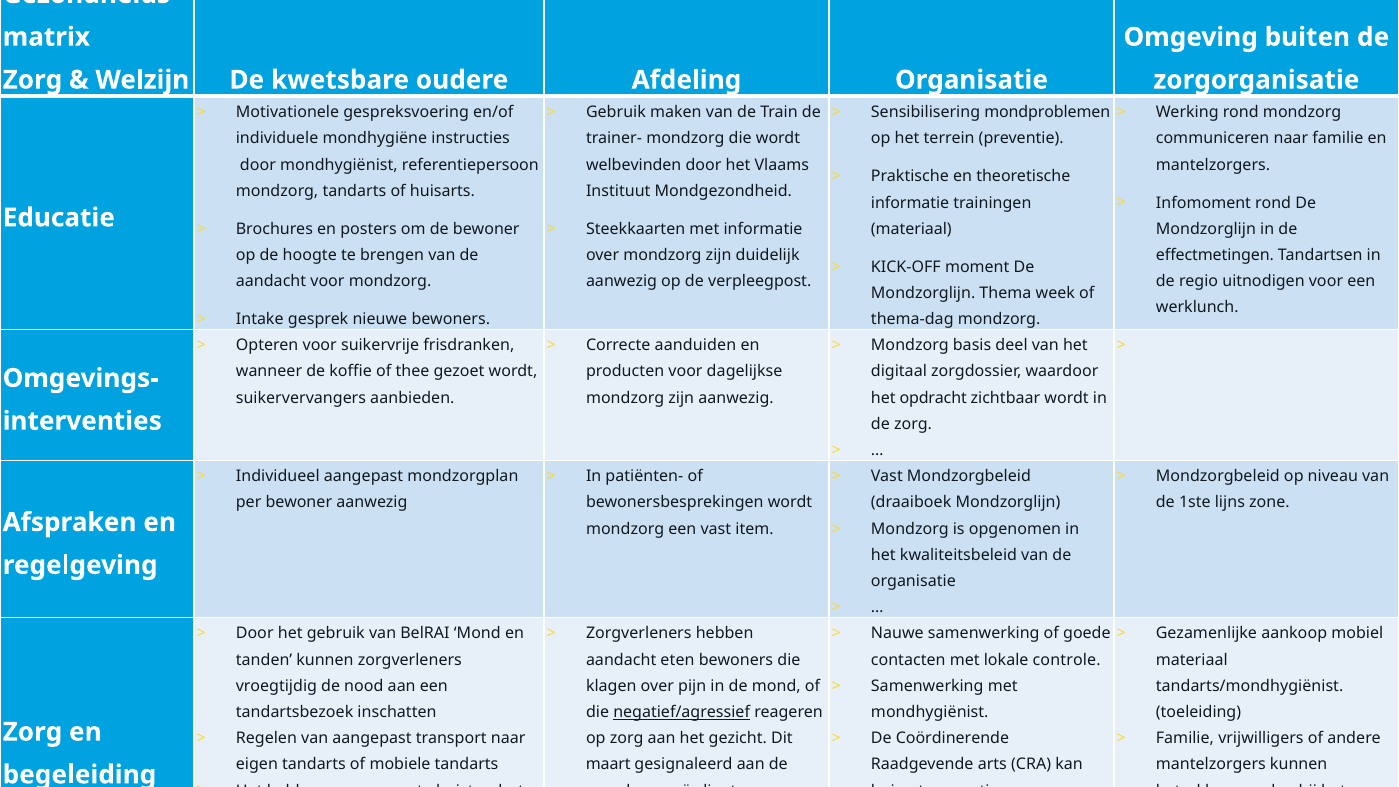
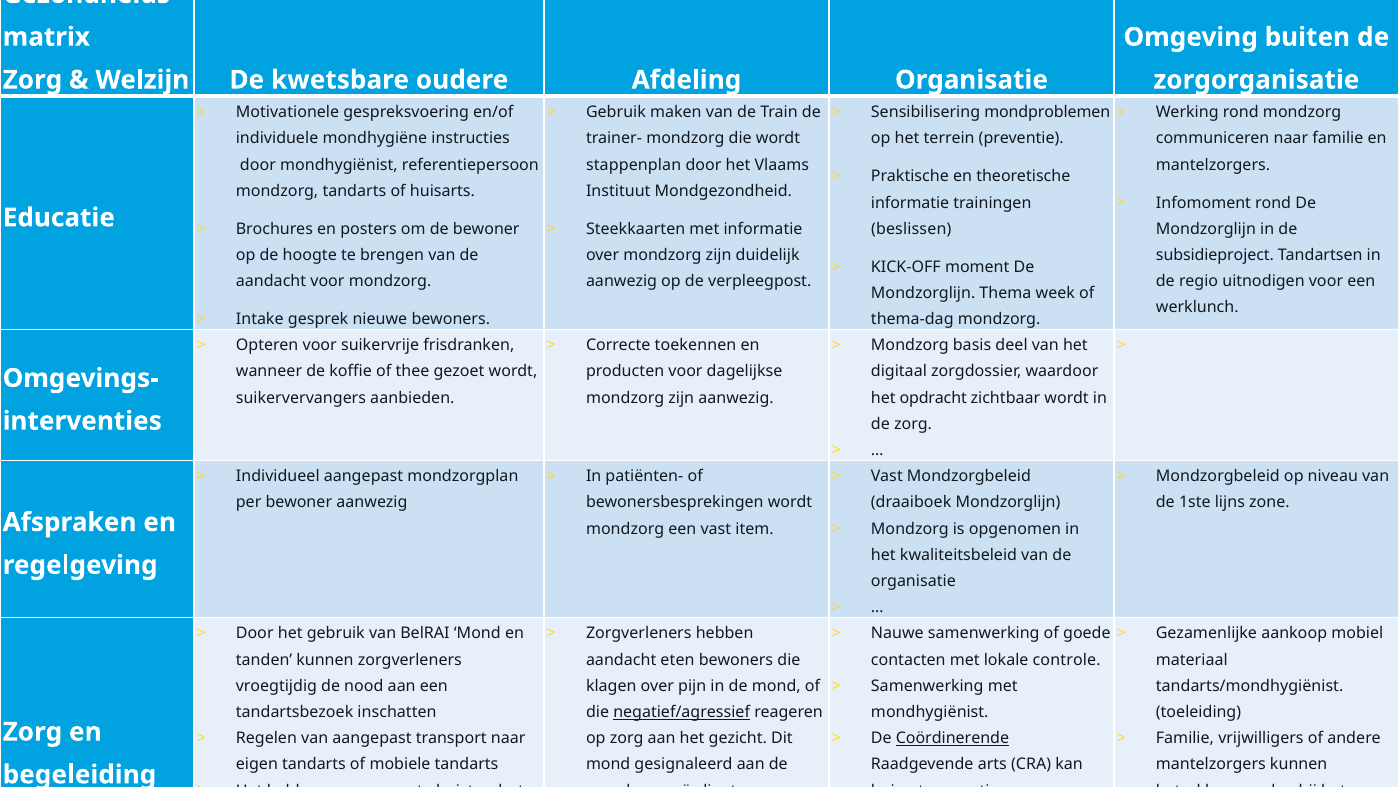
welbevinden: welbevinden -> stappenplan (634, 165)
materiaal: materiaal -> beslissen (911, 229)
effectmetingen: effectmetingen -> subsidieproject (1215, 255)
aanduiden: aanduiden -> toekennen (695, 345)
Coördinerende underline: none -> present (952, 738)
maart: maart -> mond (608, 764)
